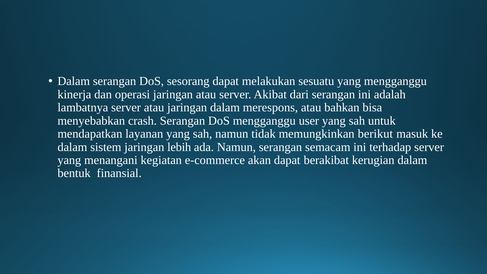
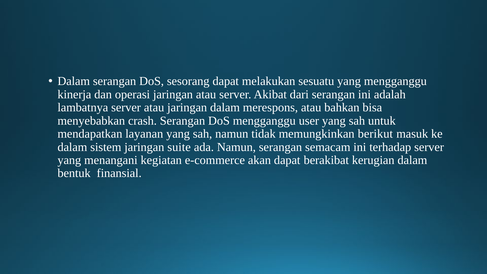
lebih: lebih -> suite (179, 147)
